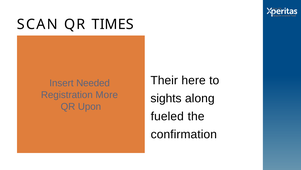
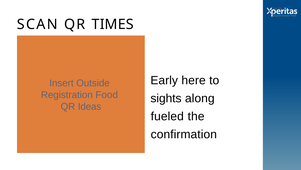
Their: Their -> Early (164, 80)
Needed: Needed -> Outside (93, 83)
More: More -> Food (107, 95)
Upon: Upon -> Ideas (90, 106)
